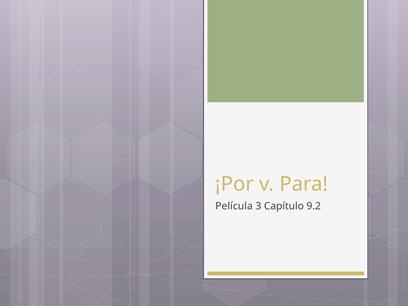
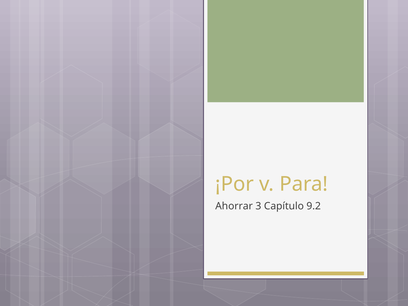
Película: Película -> Ahorrar (234, 206)
